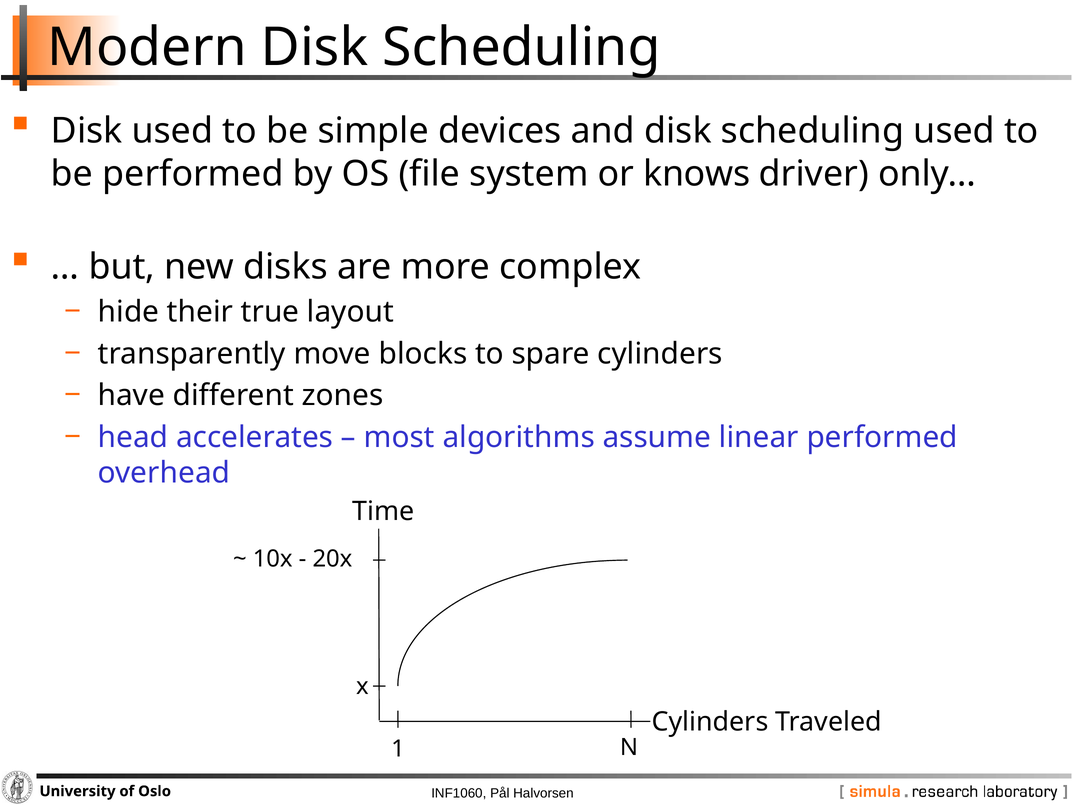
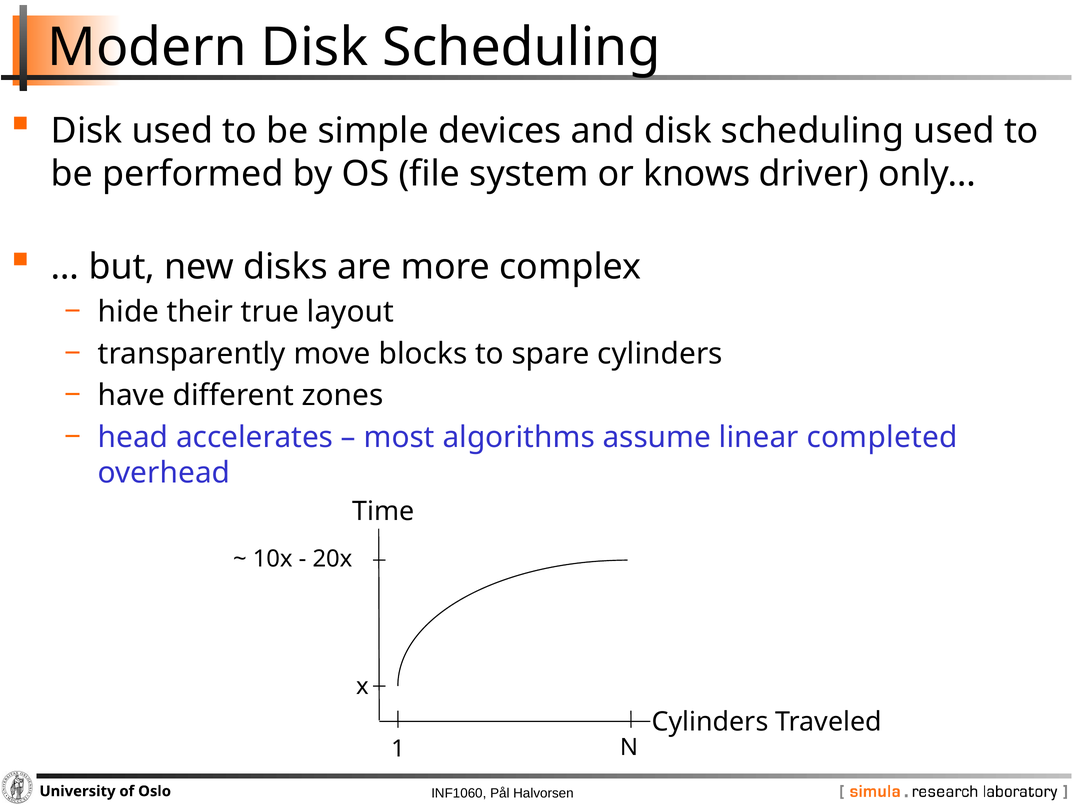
linear performed: performed -> completed (882, 437)
